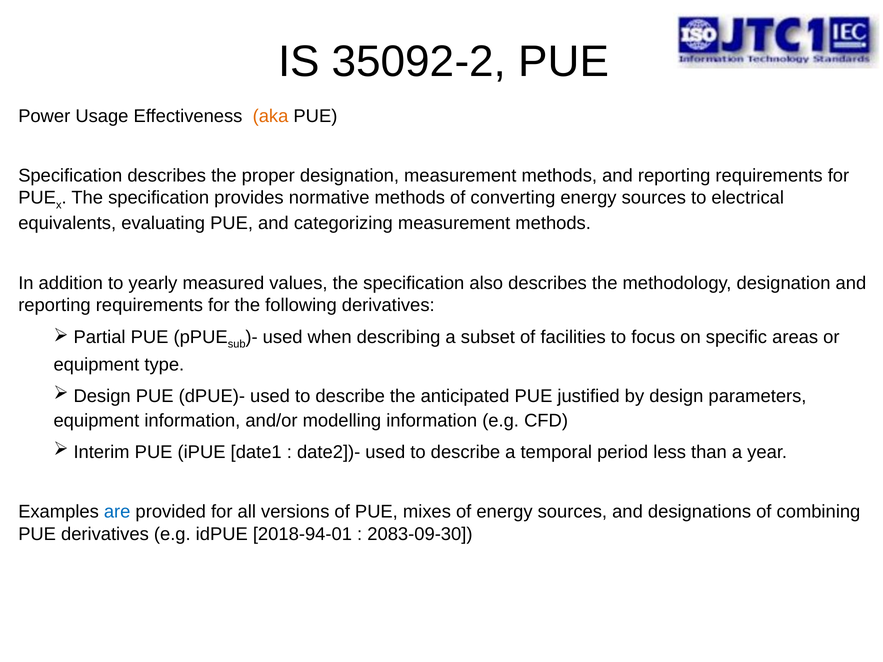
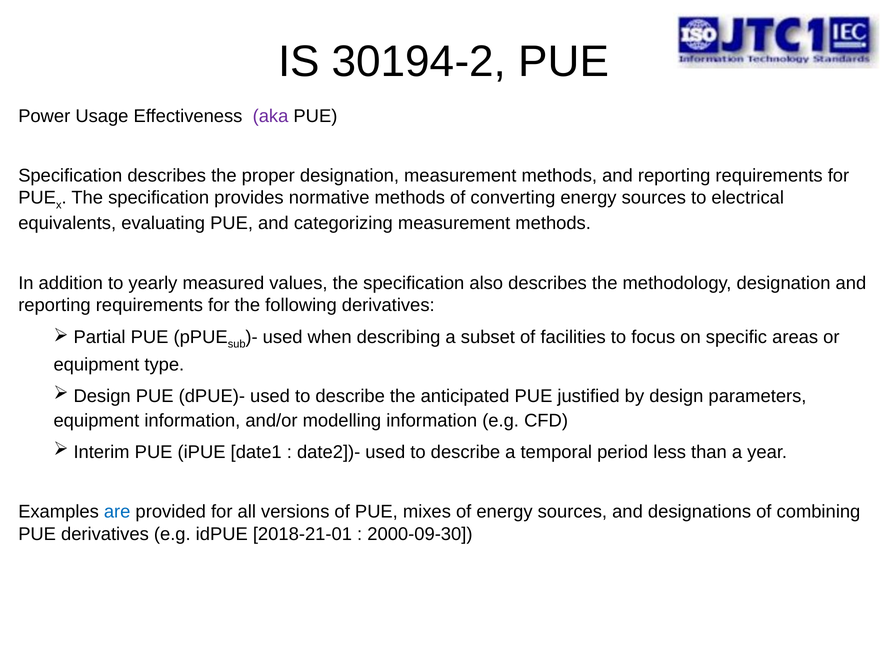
35092-2: 35092-2 -> 30194-2 (419, 62)
aka colour: orange -> purple (271, 116)
2018-94-01: 2018-94-01 -> 2018-21-01 (302, 534)
2083-09-30: 2083-09-30 -> 2000-09-30 (420, 534)
